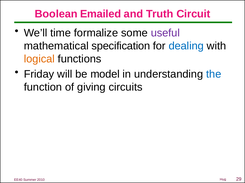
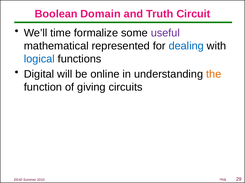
Emailed: Emailed -> Domain (100, 14)
specification: specification -> represented (121, 46)
logical colour: orange -> blue (39, 59)
Friday: Friday -> Digital (39, 74)
model: model -> online (105, 74)
the colour: blue -> orange (214, 74)
